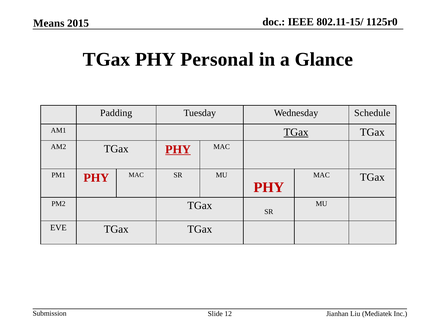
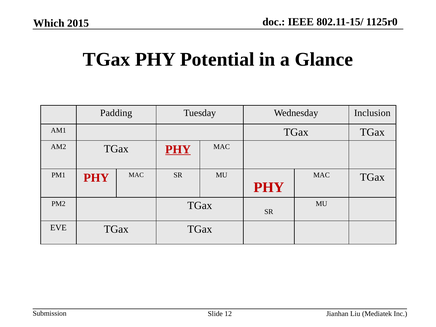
Means: Means -> Which (49, 23)
Personal: Personal -> Potential (217, 59)
Schedule: Schedule -> Inclusion (372, 113)
TGax underline: present -> none (296, 132)
